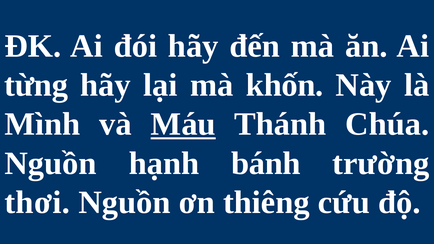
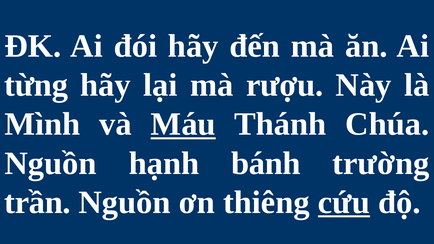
khốn: khốn -> rượu (285, 85)
thơi: thơi -> trần (37, 202)
cứu underline: none -> present (344, 202)
